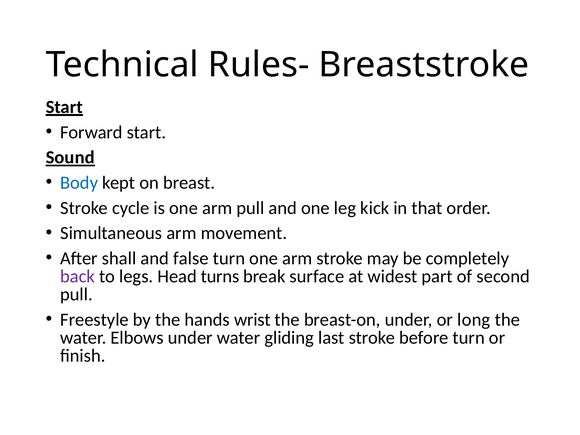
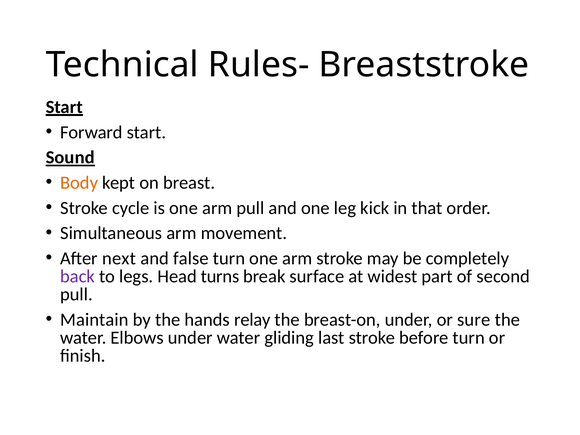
Body colour: blue -> orange (79, 183)
shall: shall -> next (119, 258)
Freestyle: Freestyle -> Maintain (94, 320)
wrist: wrist -> relay (252, 320)
long: long -> sure (474, 320)
